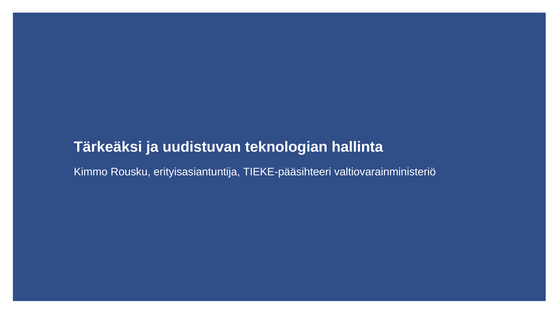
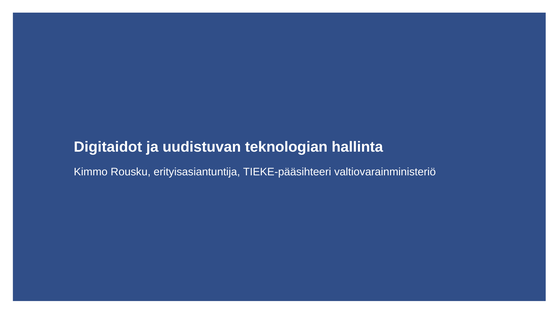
Tärkeäksi: Tärkeäksi -> Digitaidot (108, 147)
